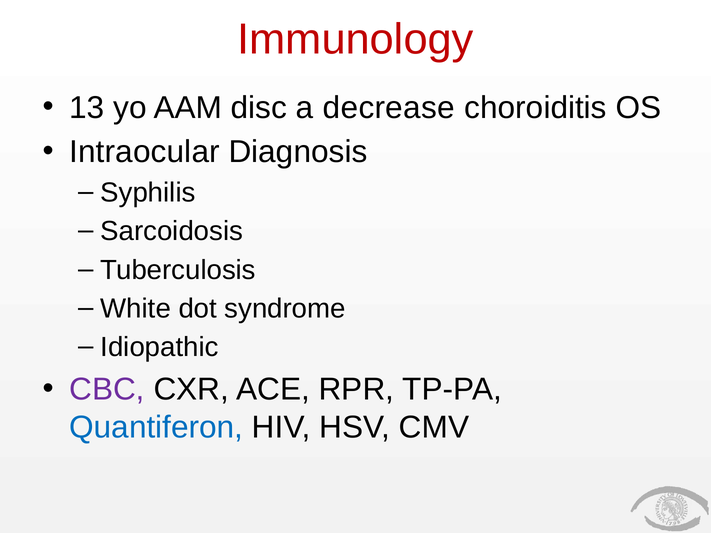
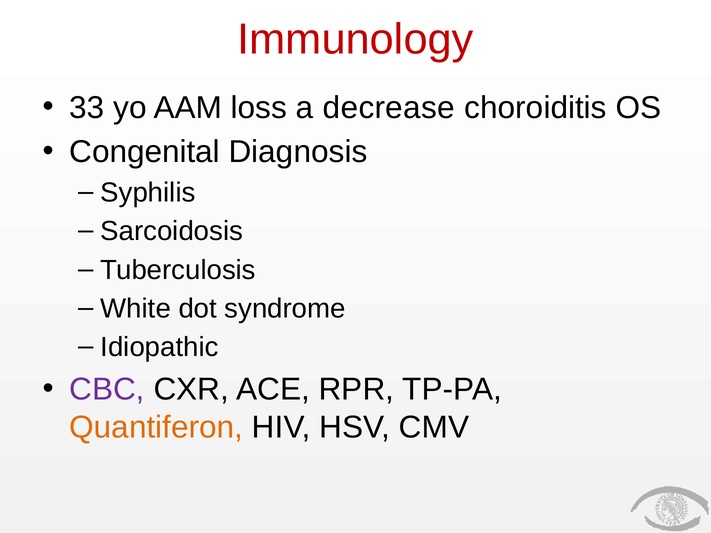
13: 13 -> 33 (87, 108)
disc: disc -> loss (259, 108)
Intraocular: Intraocular -> Congenital (145, 152)
Quantiferon colour: blue -> orange (156, 428)
